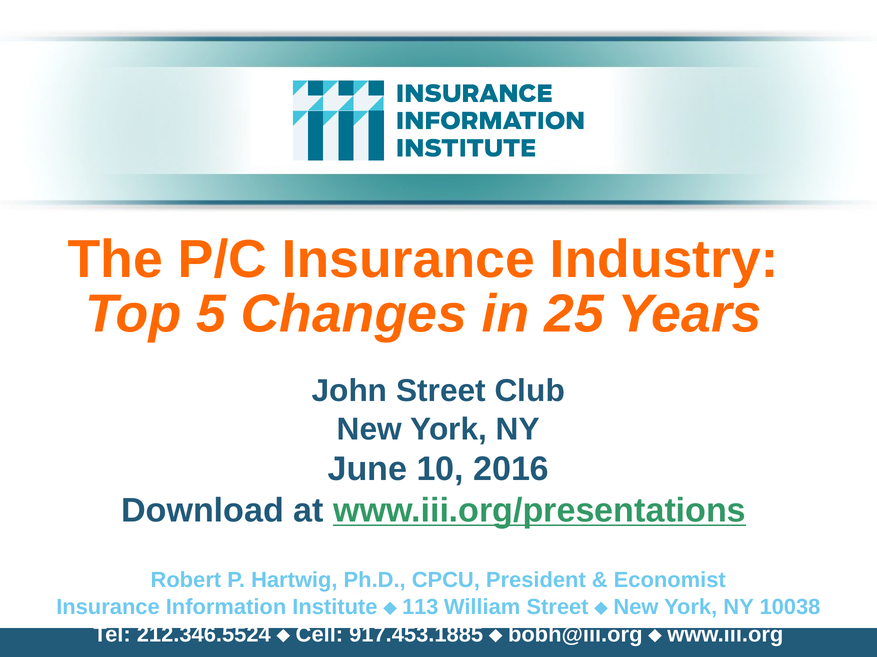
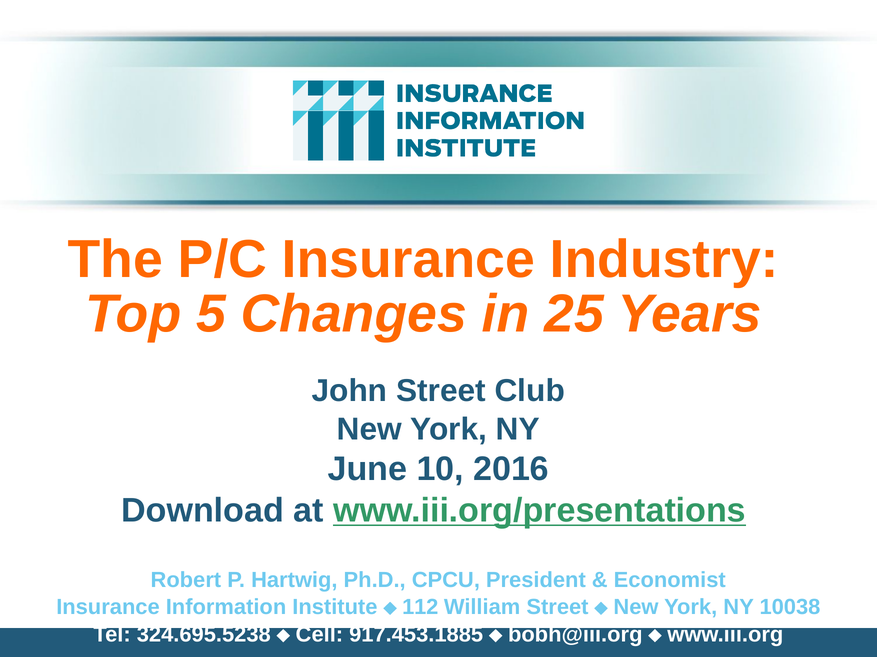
113: 113 -> 112 (420, 608)
212.346.5524: 212.346.5524 -> 324.695.5238 (204, 635)
